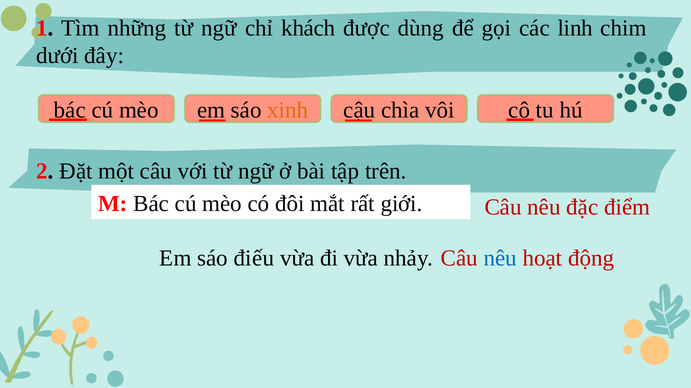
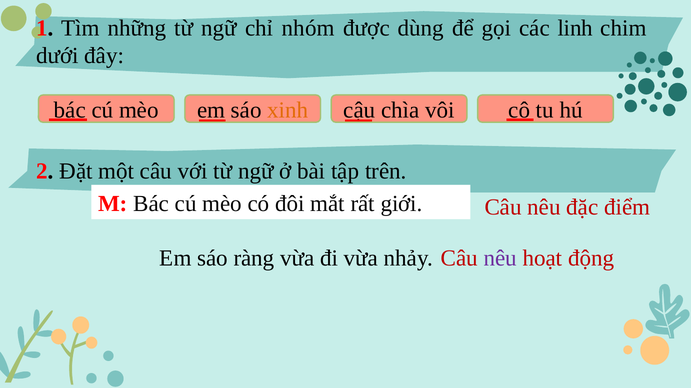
khách: khách -> nhóm (308, 28)
điếu: điếu -> ràng (254, 259)
nêu colour: blue -> purple (500, 259)
